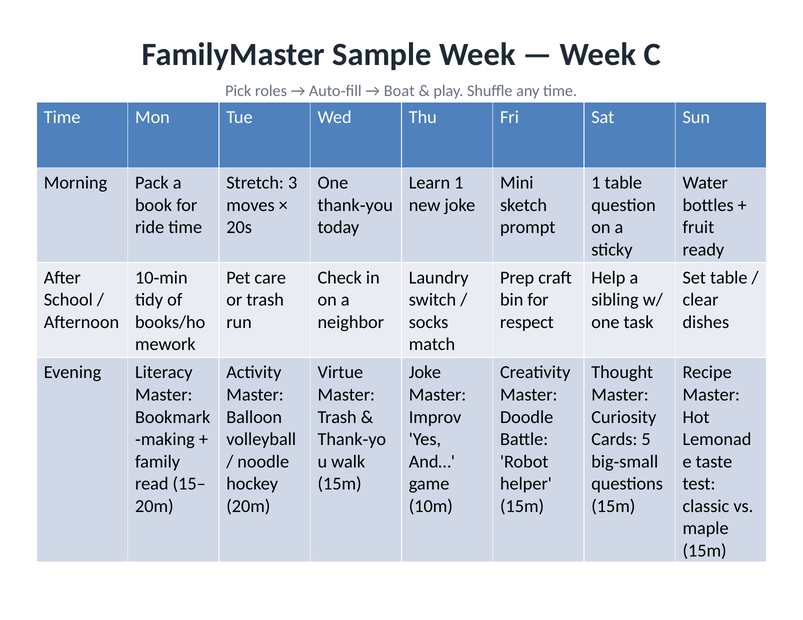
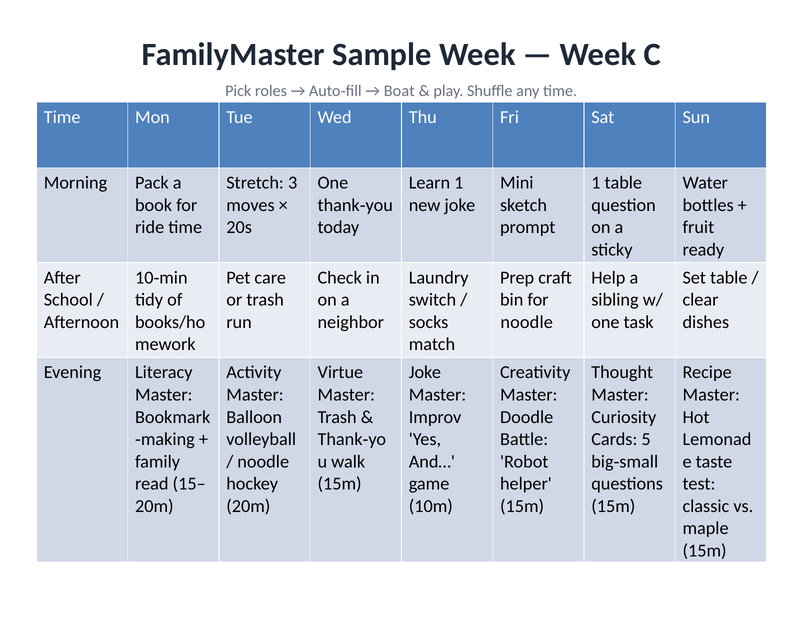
respect: respect -> noodle (527, 322)
